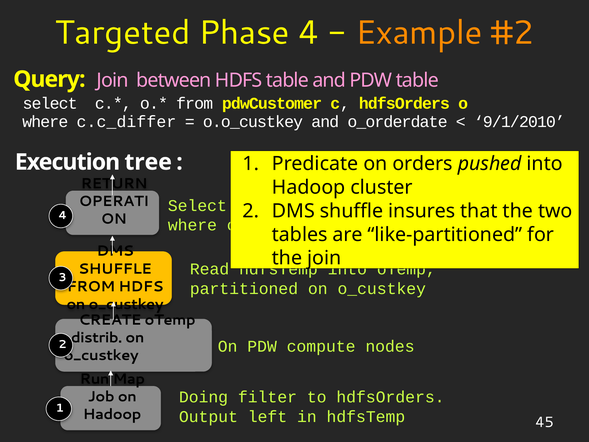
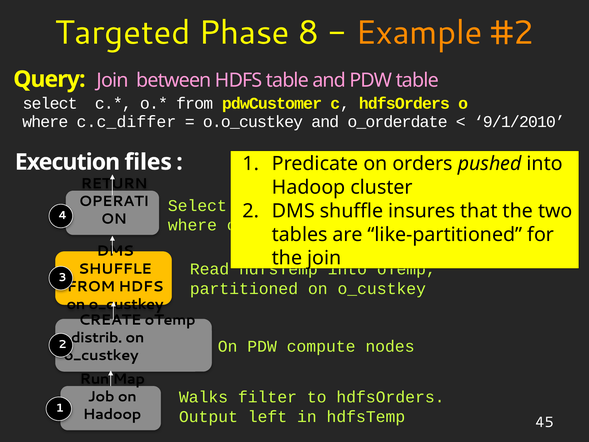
Phase 4: 4 -> 8 (308, 33)
tree: tree -> files (148, 162)
Doing: Doing -> Walks (204, 397)
